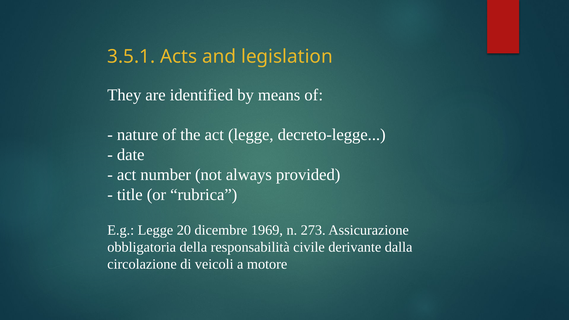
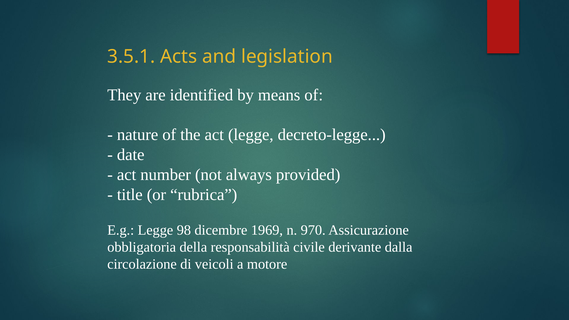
20: 20 -> 98 (184, 230)
273: 273 -> 970 (313, 230)
